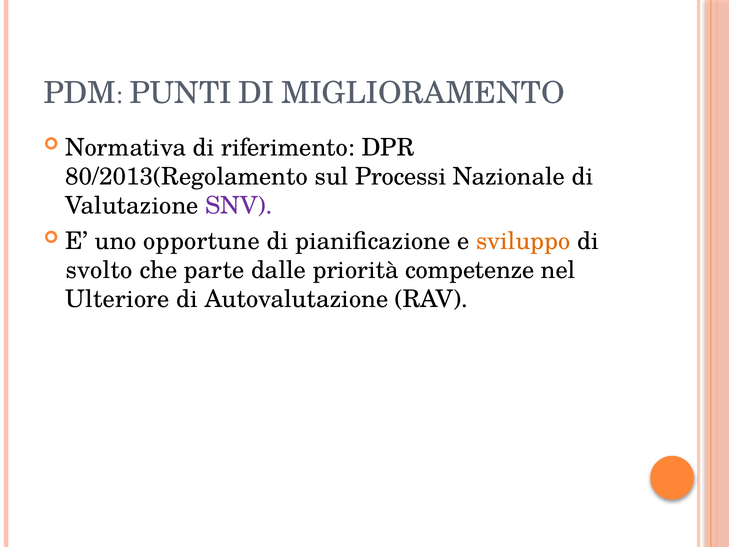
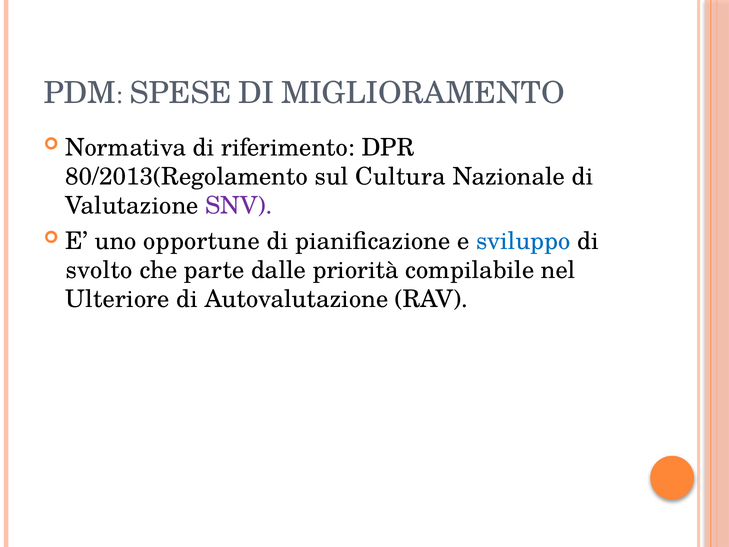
PUNTI: PUNTI -> SPESE (181, 93)
Processi: Processi -> Cultura (401, 177)
sviluppo colour: orange -> blue (523, 241)
competenze: competenze -> compilabile (470, 270)
